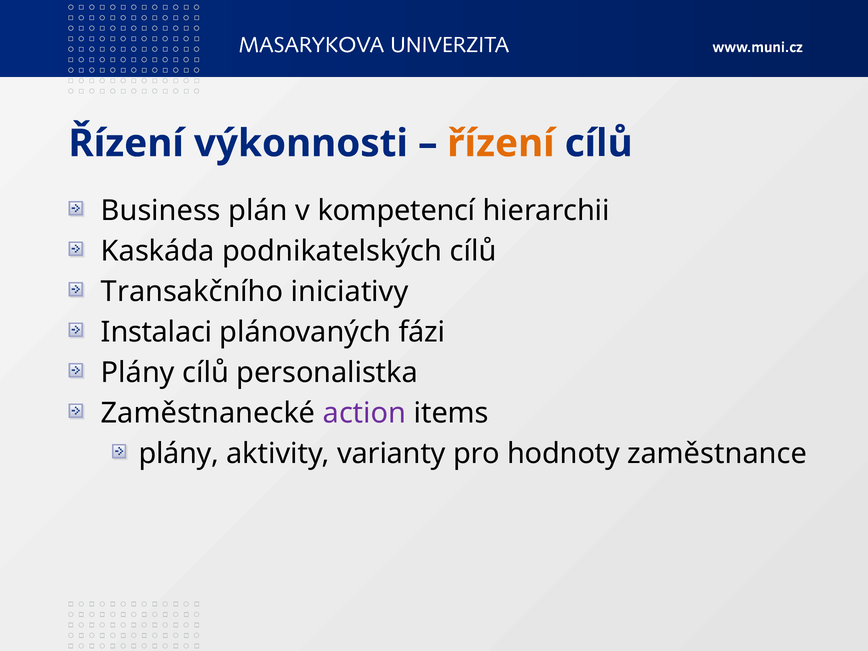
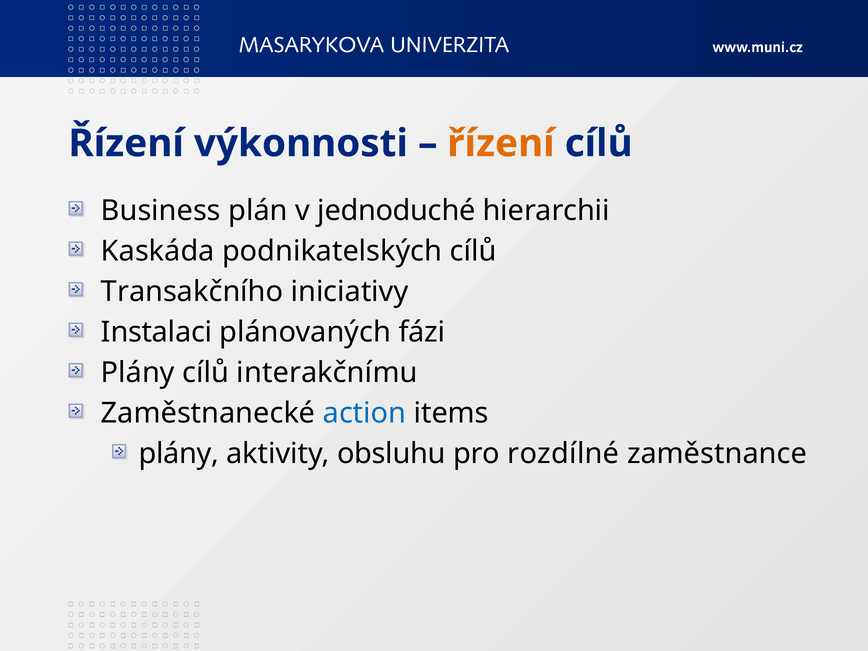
kompetencí: kompetencí -> jednoduché (396, 211)
personalistka: personalistka -> interakčnímu (327, 373)
action colour: purple -> blue (365, 413)
varianty: varianty -> obsluhu (391, 454)
hodnoty: hodnoty -> rozdílné (563, 454)
